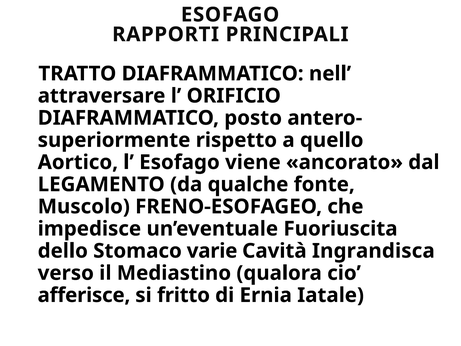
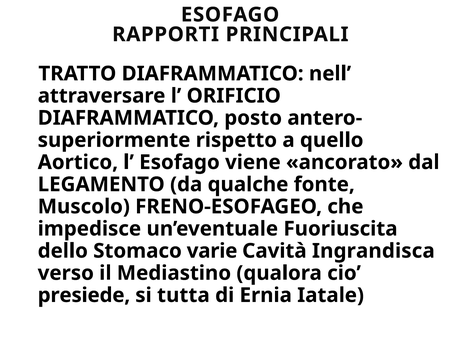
afferisce: afferisce -> presiede (84, 295)
fritto: fritto -> tutta (183, 295)
